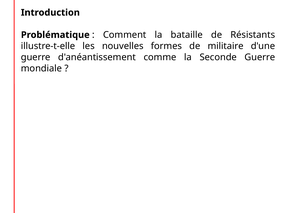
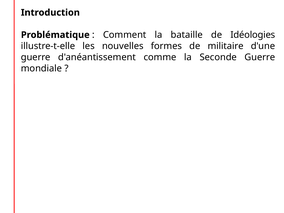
Résistants: Résistants -> Idéologies (253, 35)
